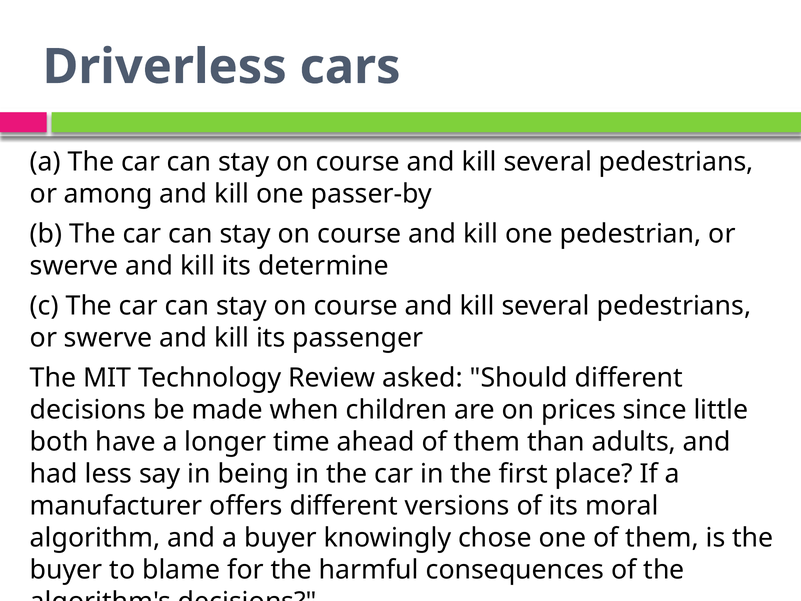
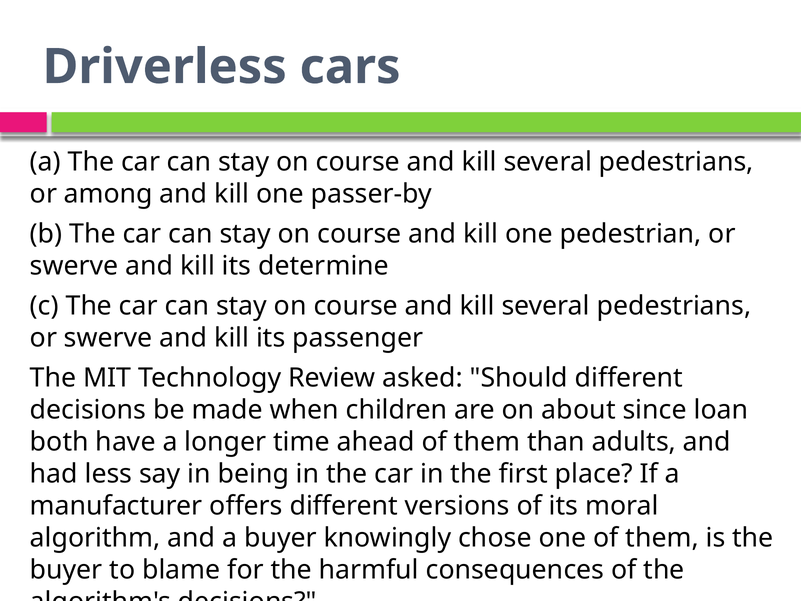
prices: prices -> about (579, 410)
little: little -> loan (721, 410)
